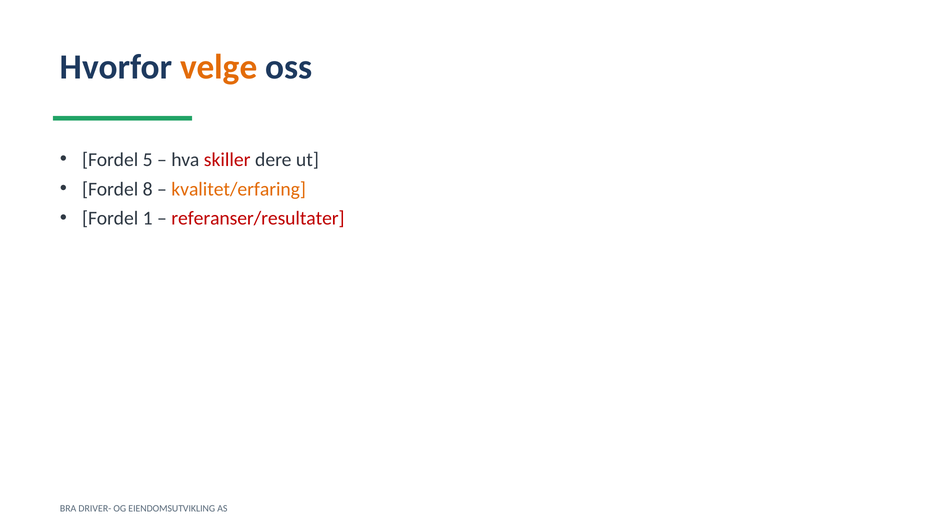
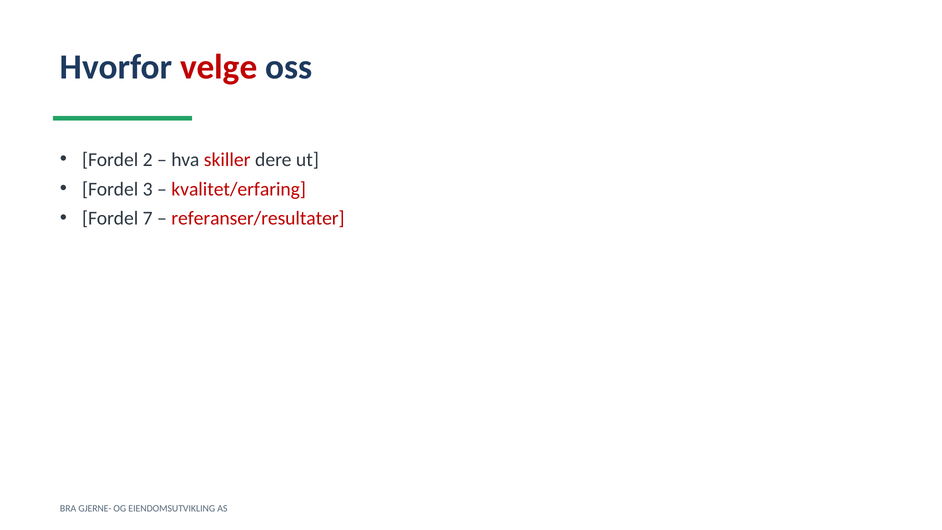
velge colour: orange -> red (219, 67)
5: 5 -> 2 (148, 160)
8: 8 -> 3 (148, 189)
kvalitet/erfaring colour: orange -> red (239, 189)
1: 1 -> 7 (148, 218)
DRIVER-: DRIVER- -> GJERNE- (95, 508)
